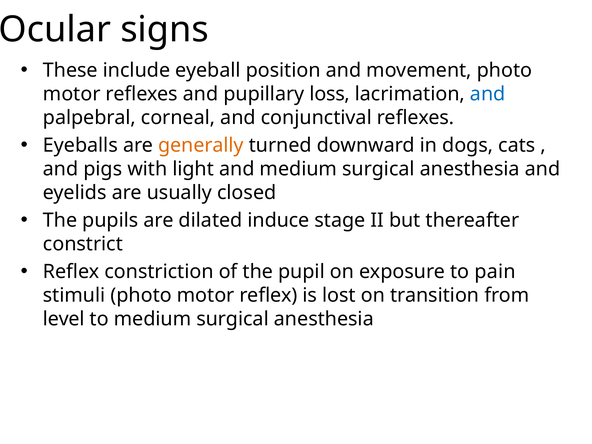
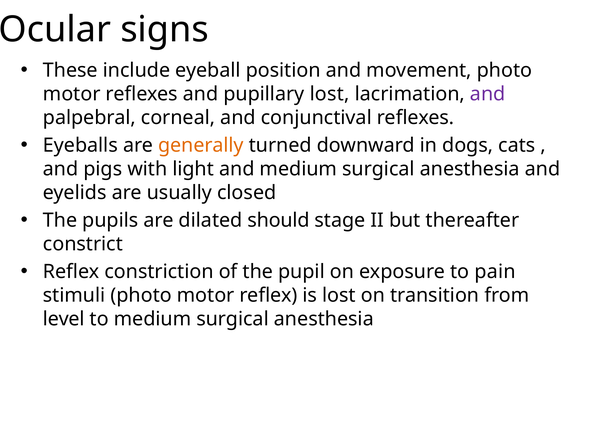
pupillary loss: loss -> lost (330, 94)
and colour: blue -> purple (488, 94)
induce: induce -> should (279, 220)
